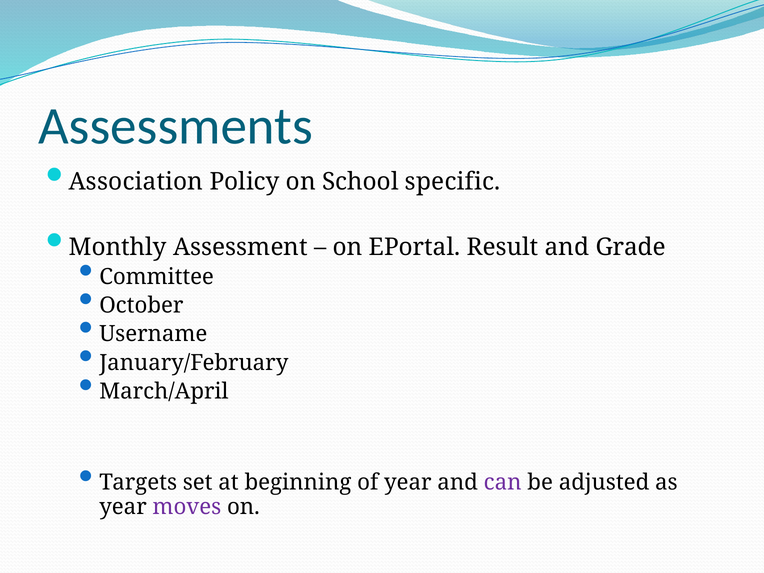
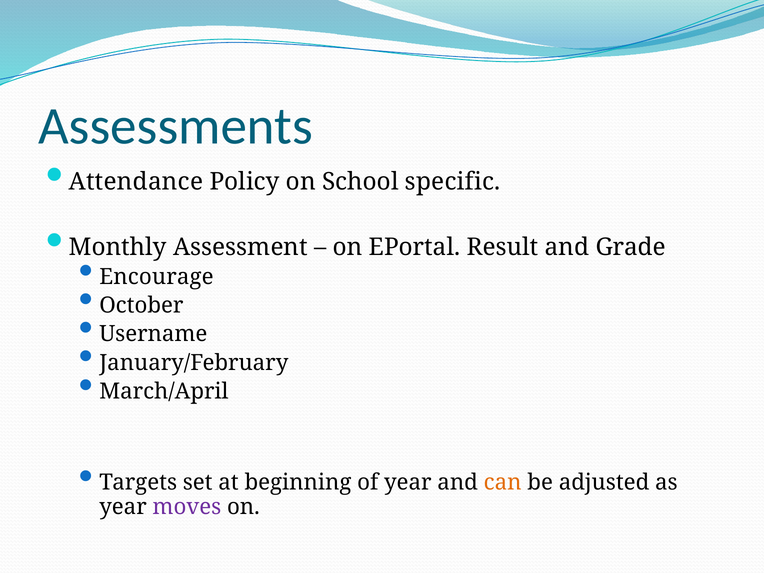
Association: Association -> Attendance (136, 182)
Committee: Committee -> Encourage (156, 277)
can colour: purple -> orange (503, 483)
